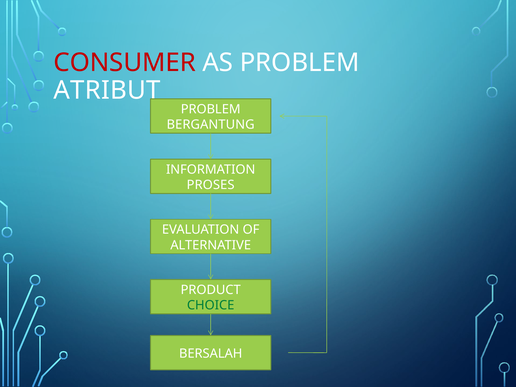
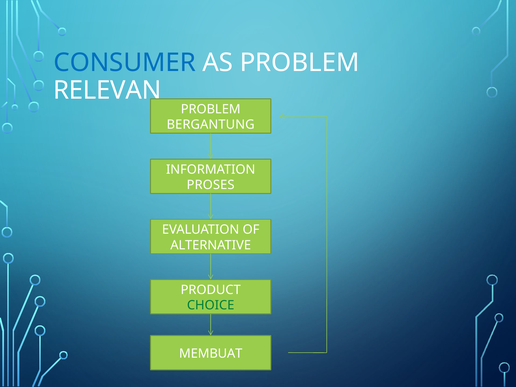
CONSUMER colour: red -> blue (125, 63)
ATRIBUT: ATRIBUT -> RELEVAN (107, 90)
BERSALAH: BERSALAH -> MEMBUAT (211, 353)
